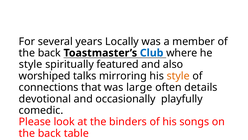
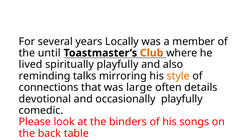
back: back -> until (49, 53)
Club colour: blue -> orange (152, 53)
style: style -> lived (31, 64)
spiritually featured: featured -> playfully (118, 64)
worshiped: worshiped -> reminding (45, 76)
